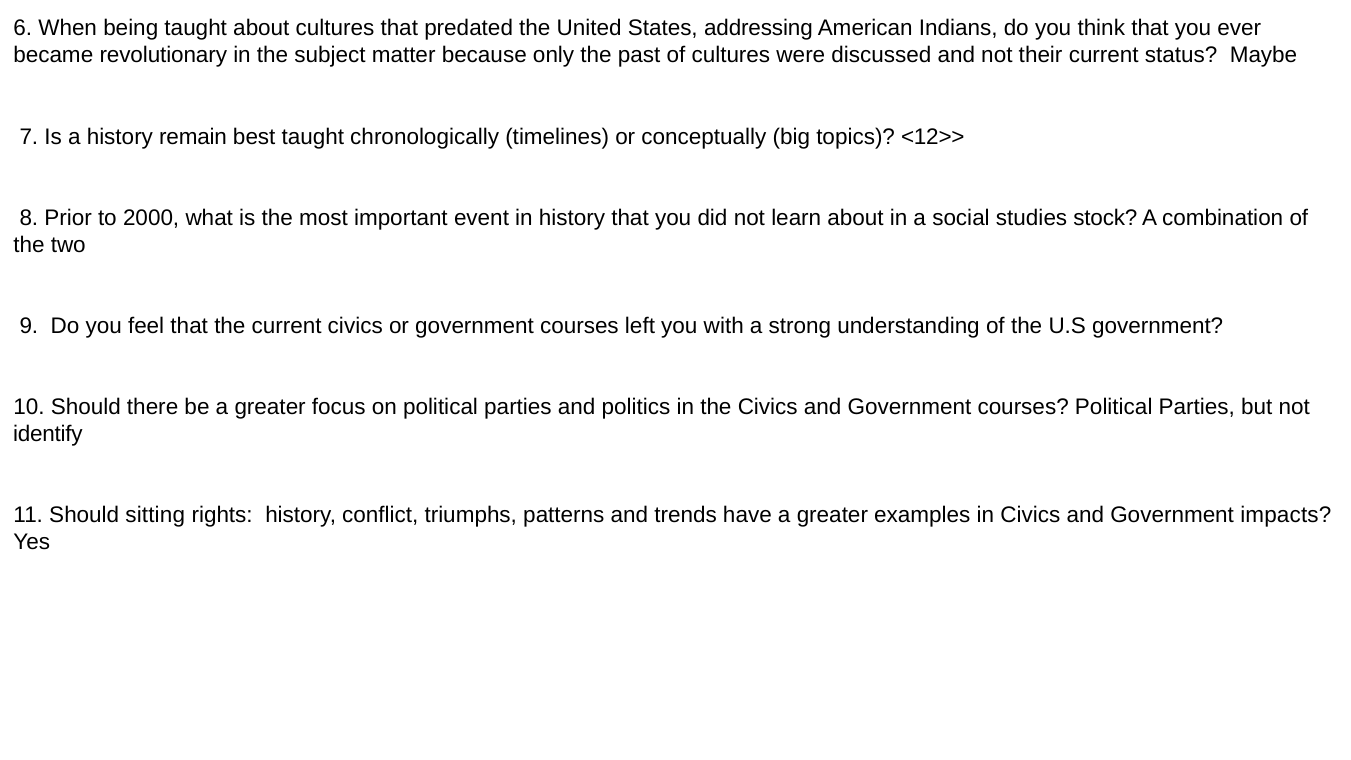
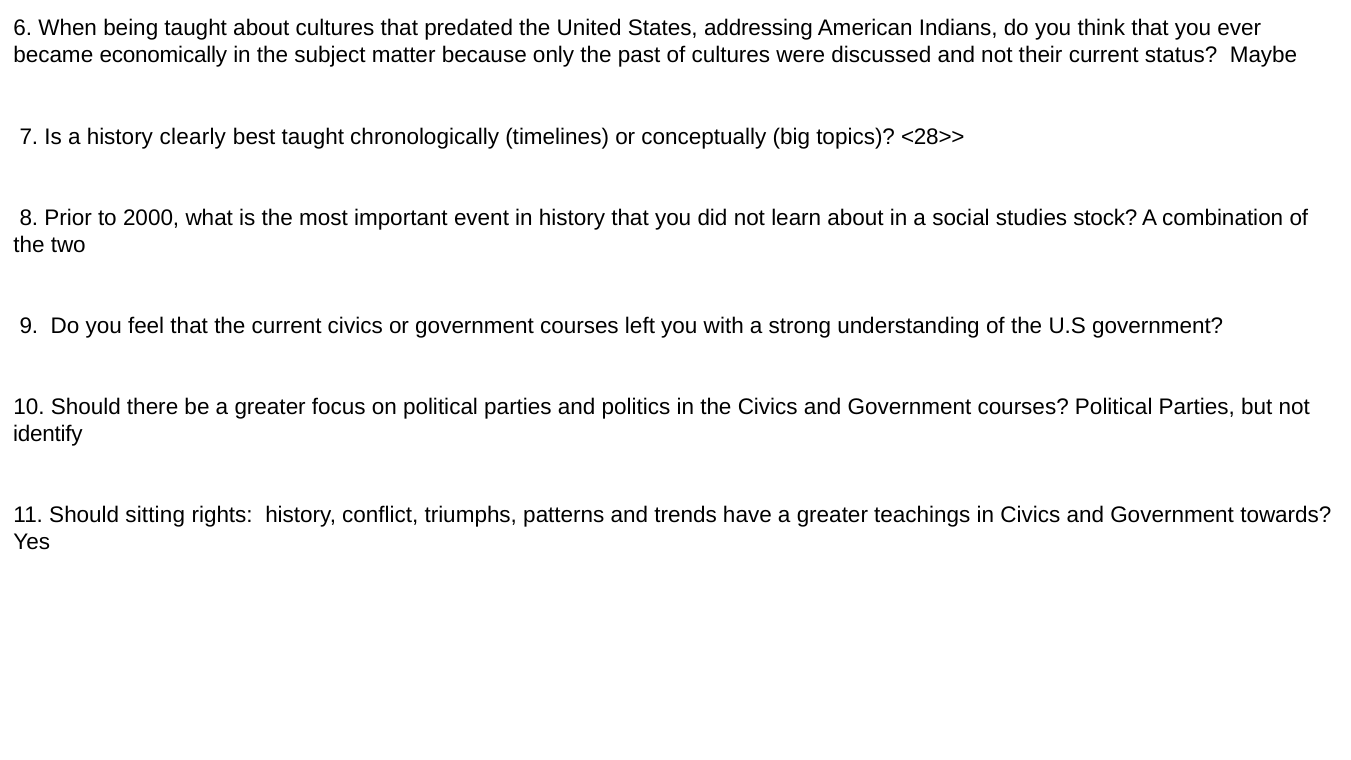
revolutionary: revolutionary -> economically (163, 56)
remain: remain -> clearly (193, 137)
<12>>: <12>> -> <28>> (933, 137)
examples: examples -> teachings (922, 515)
impacts: impacts -> towards (1286, 515)
